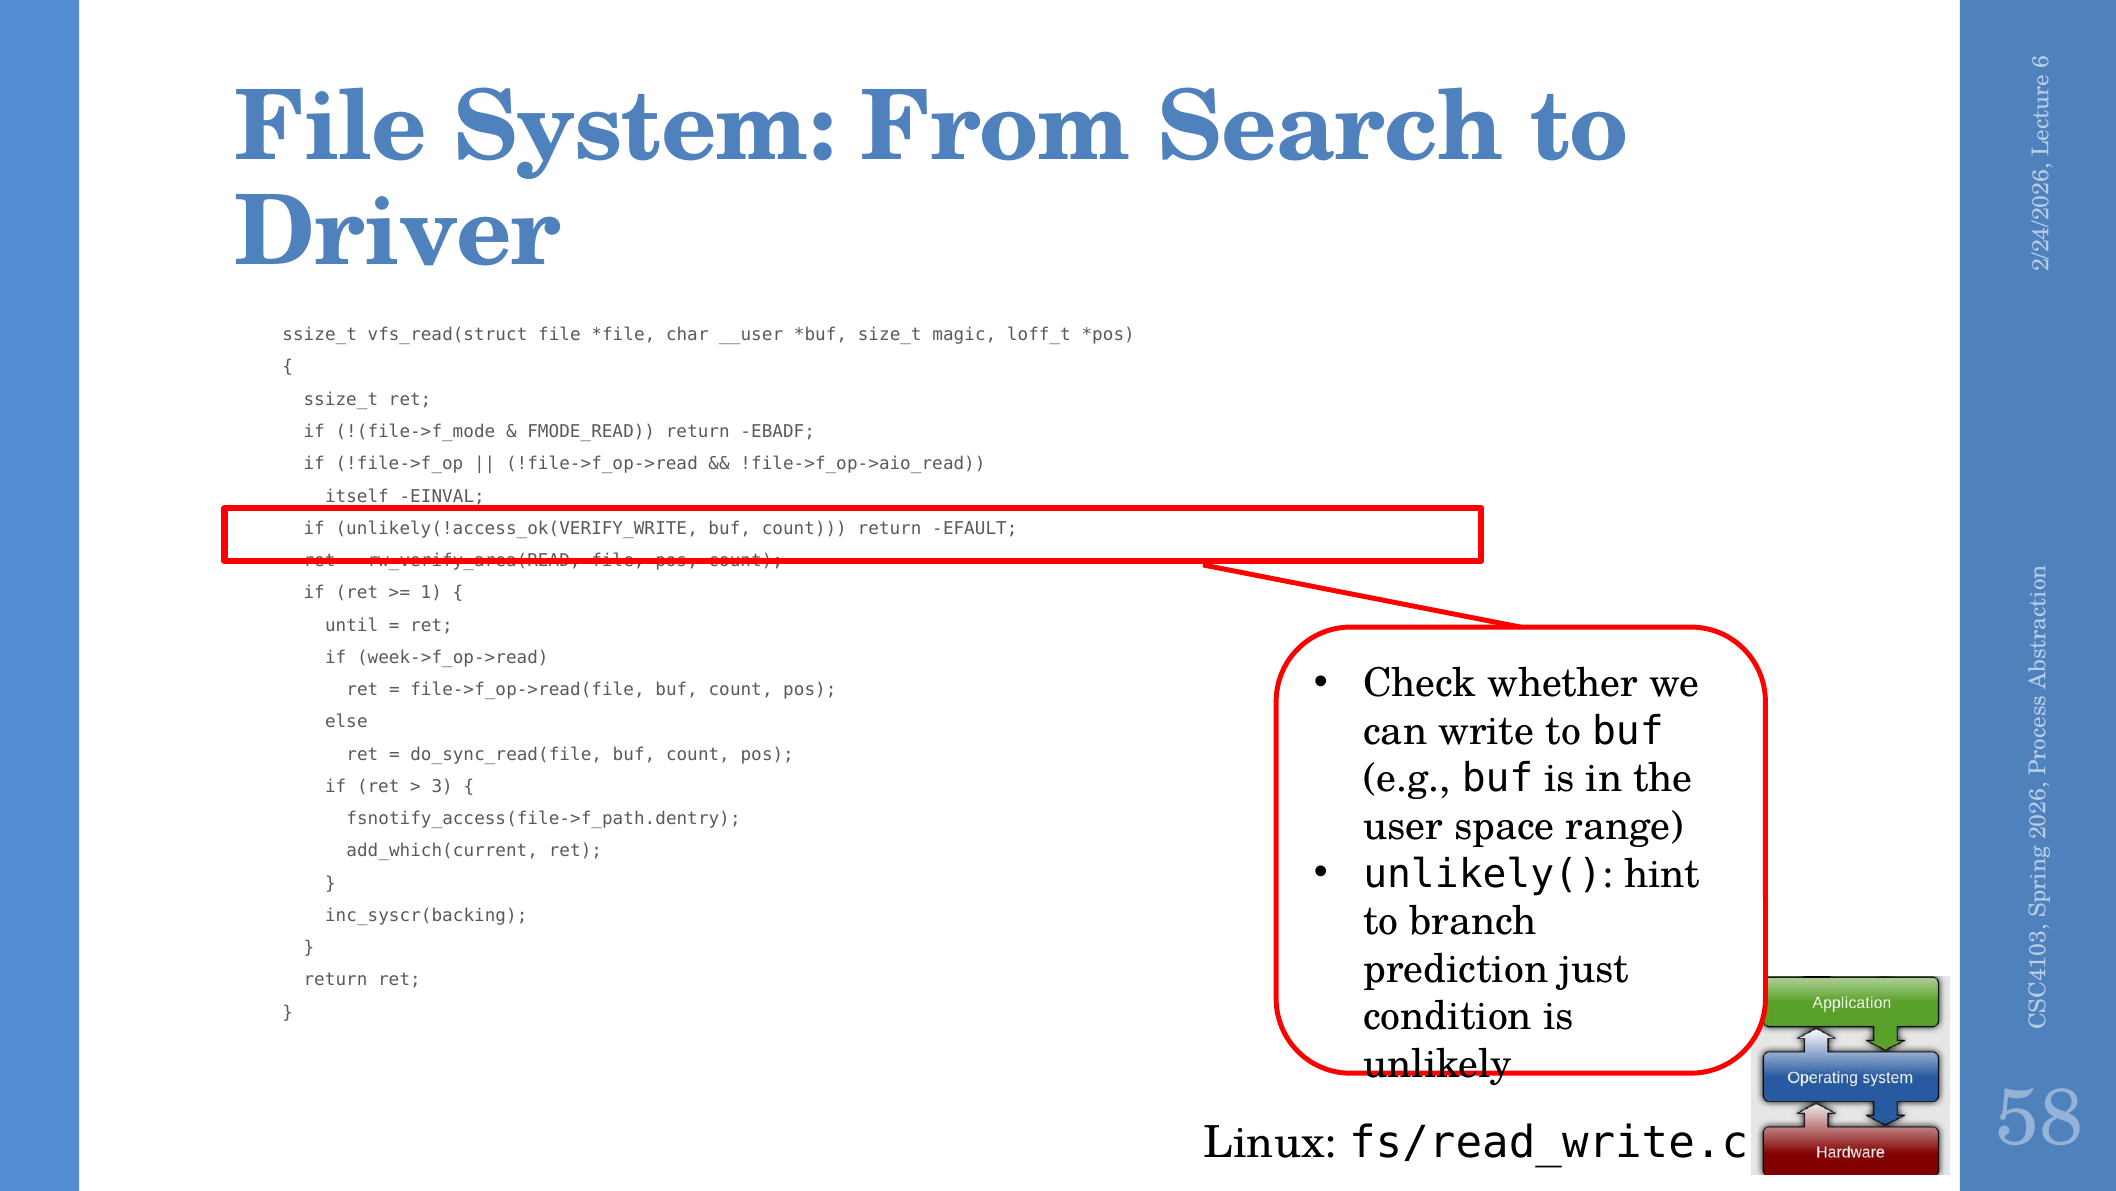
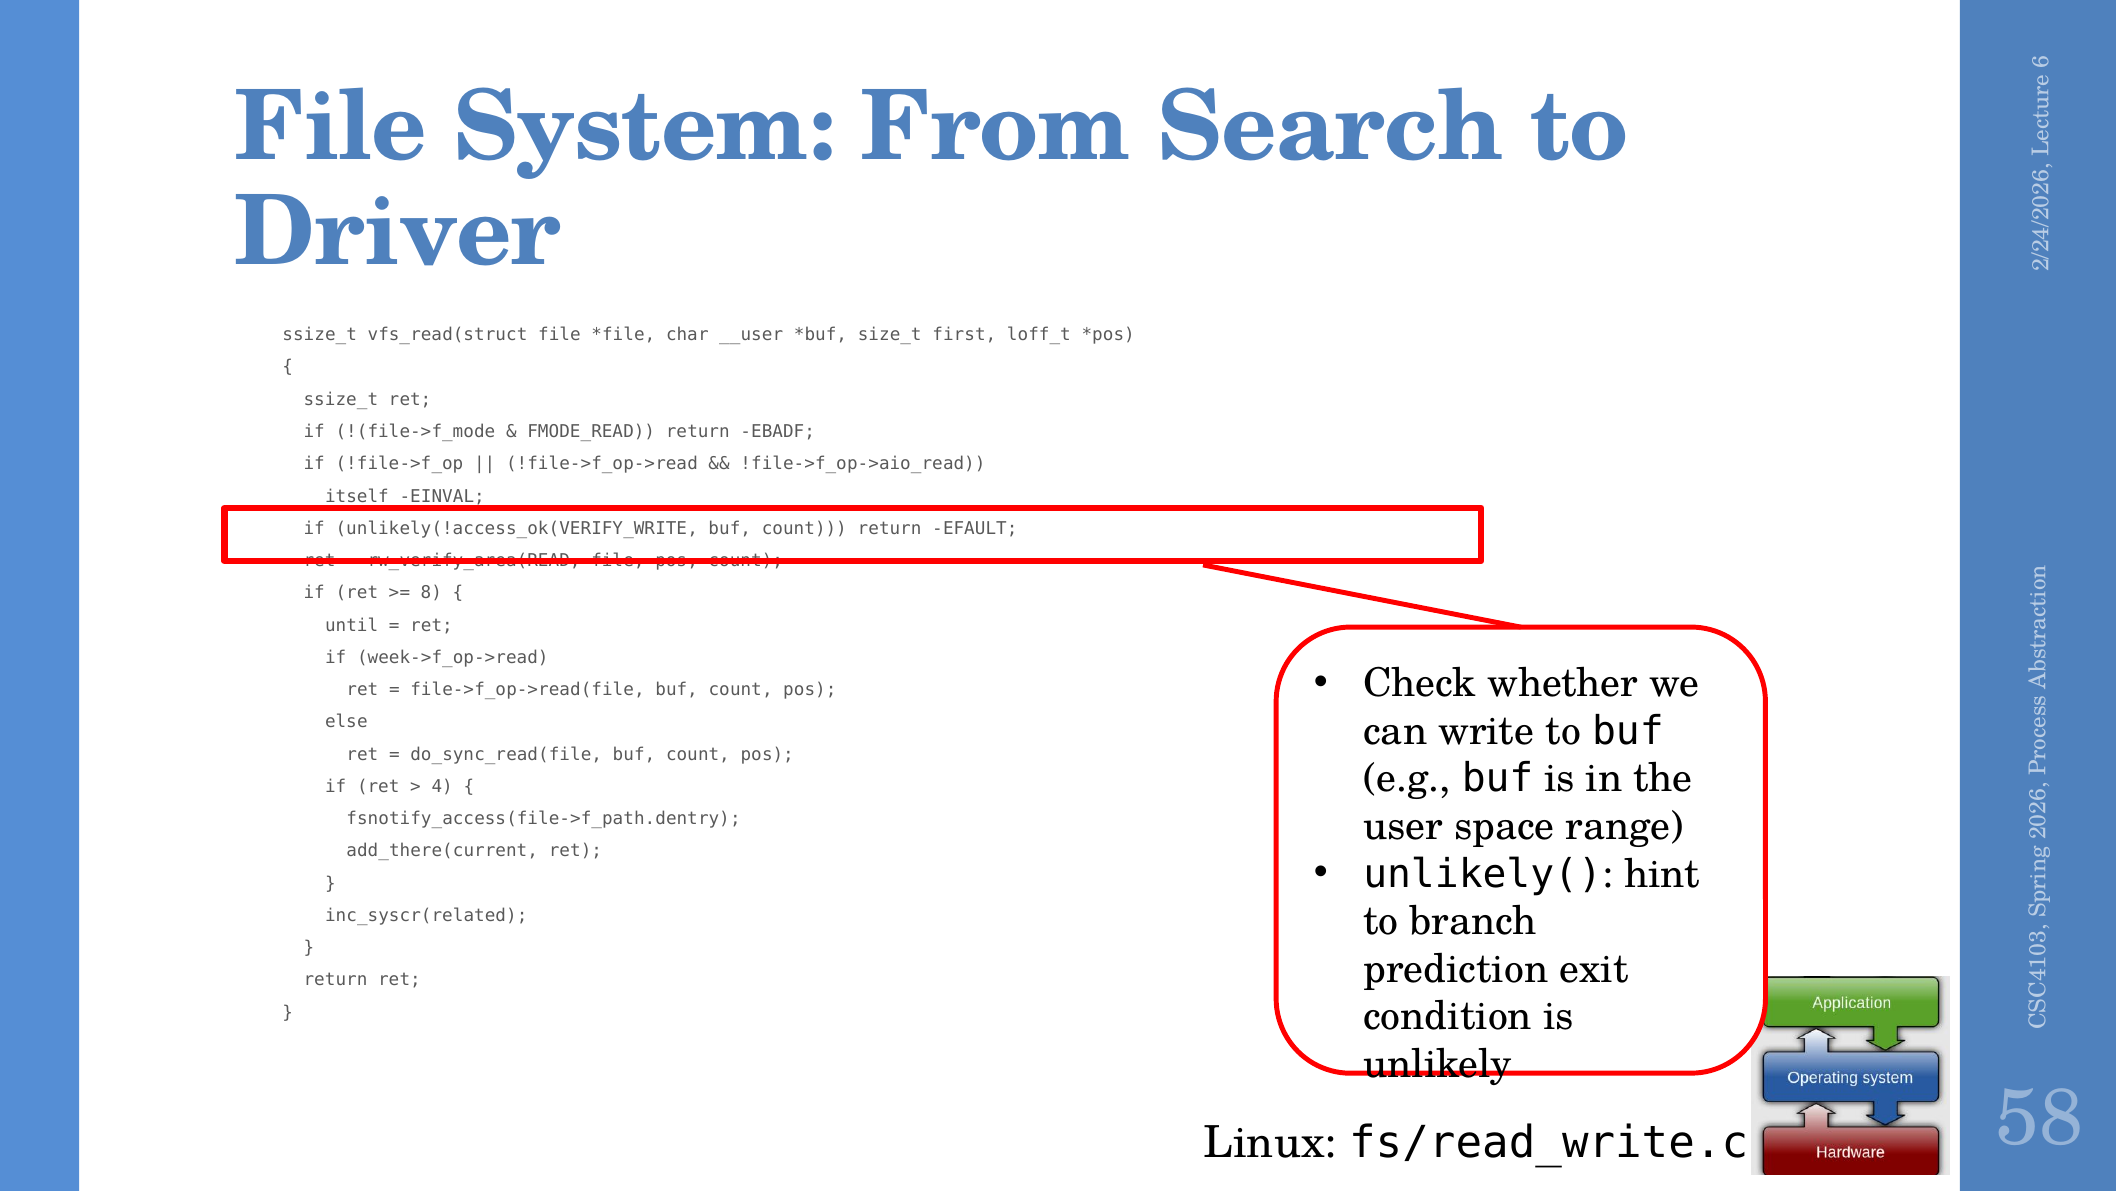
magic: magic -> first (964, 335)
1: 1 -> 8 (431, 593)
3: 3 -> 4 (442, 786)
add_which(current: add_which(current -> add_there(current (442, 851)
inc_syscr(backing: inc_syscr(backing -> inc_syscr(related (426, 915)
just: just -> exit (1594, 969)
